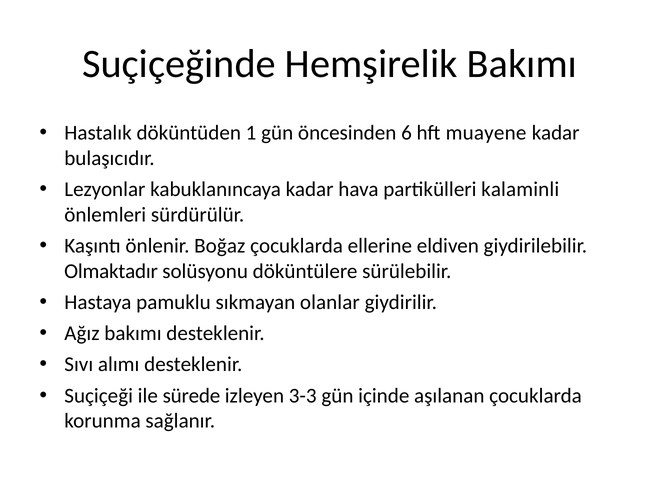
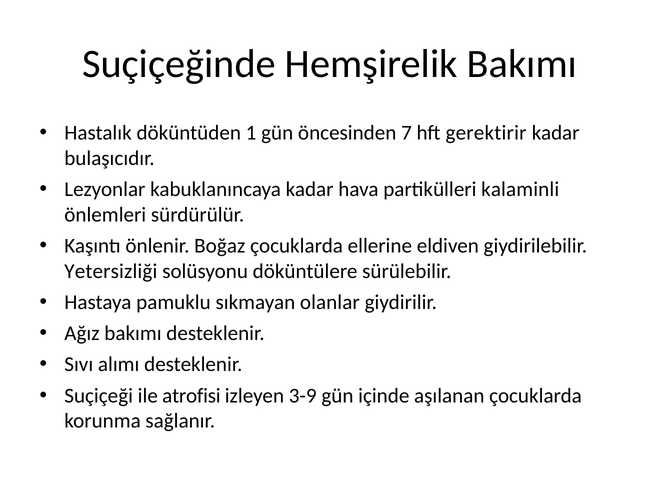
6: 6 -> 7 (406, 133)
muayene: muayene -> gerektirir (486, 133)
Olmaktadır: Olmaktadır -> Yetersizliği (111, 271)
sürede: sürede -> atrofisi (191, 396)
3-3: 3-3 -> 3-9 (303, 396)
